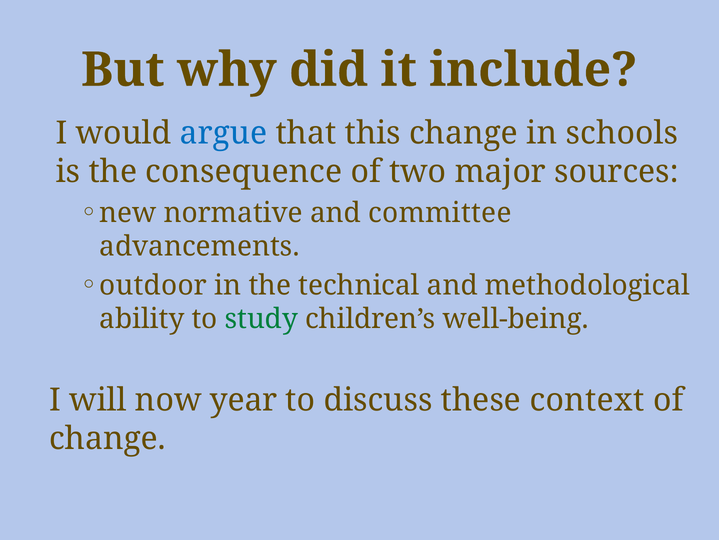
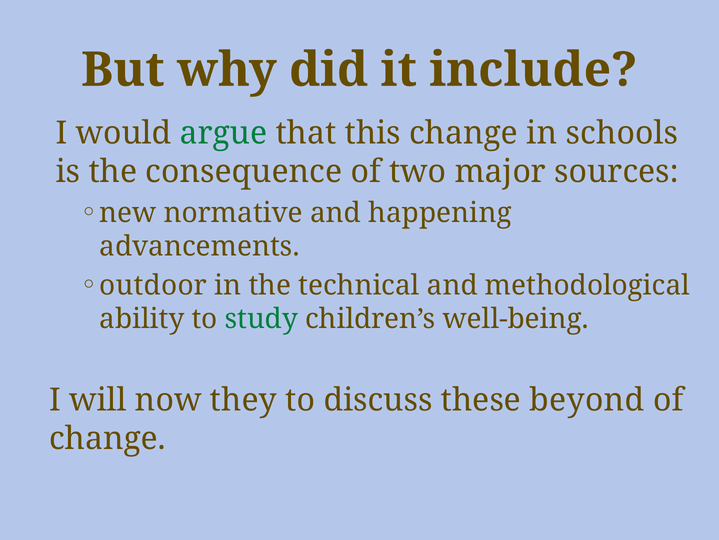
argue colour: blue -> green (224, 133)
committee: committee -> happening (440, 213)
year: year -> they (243, 400)
context: context -> beyond (587, 400)
